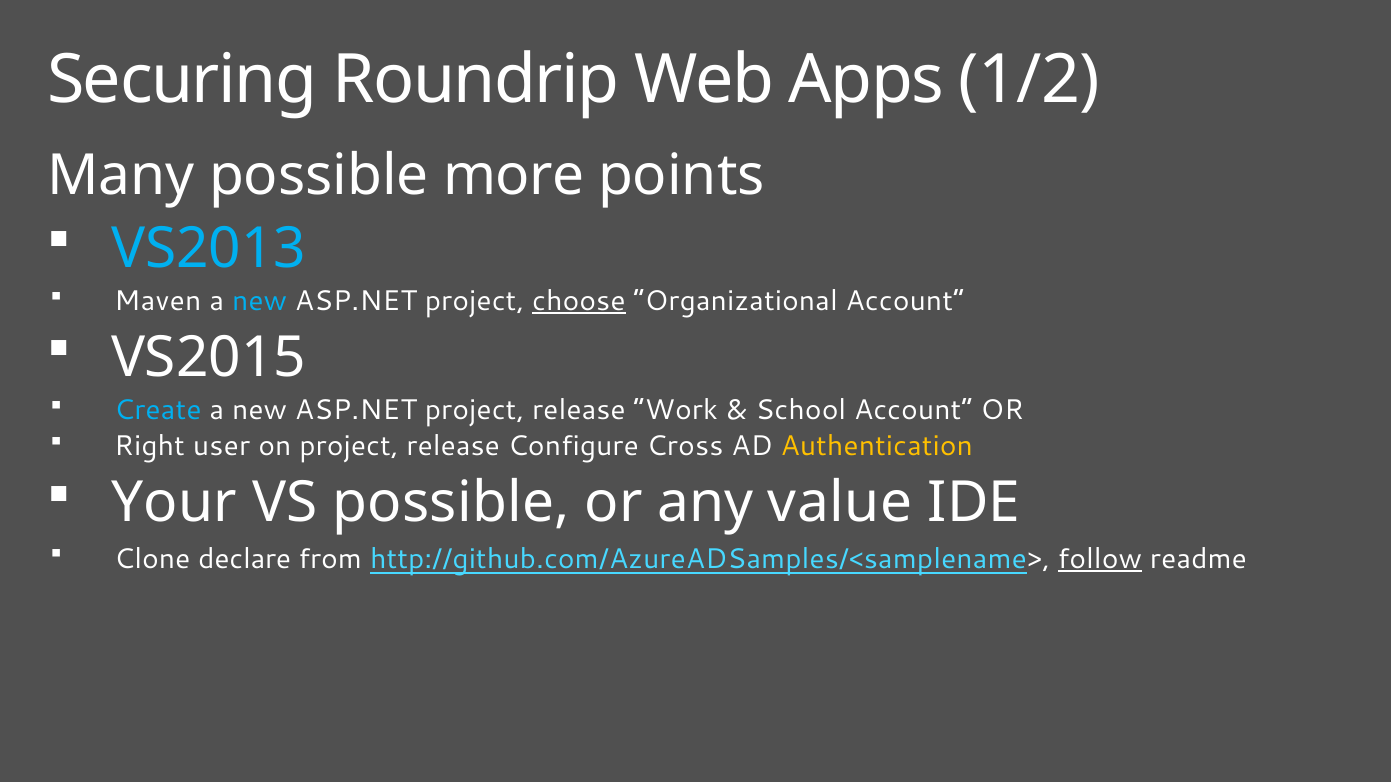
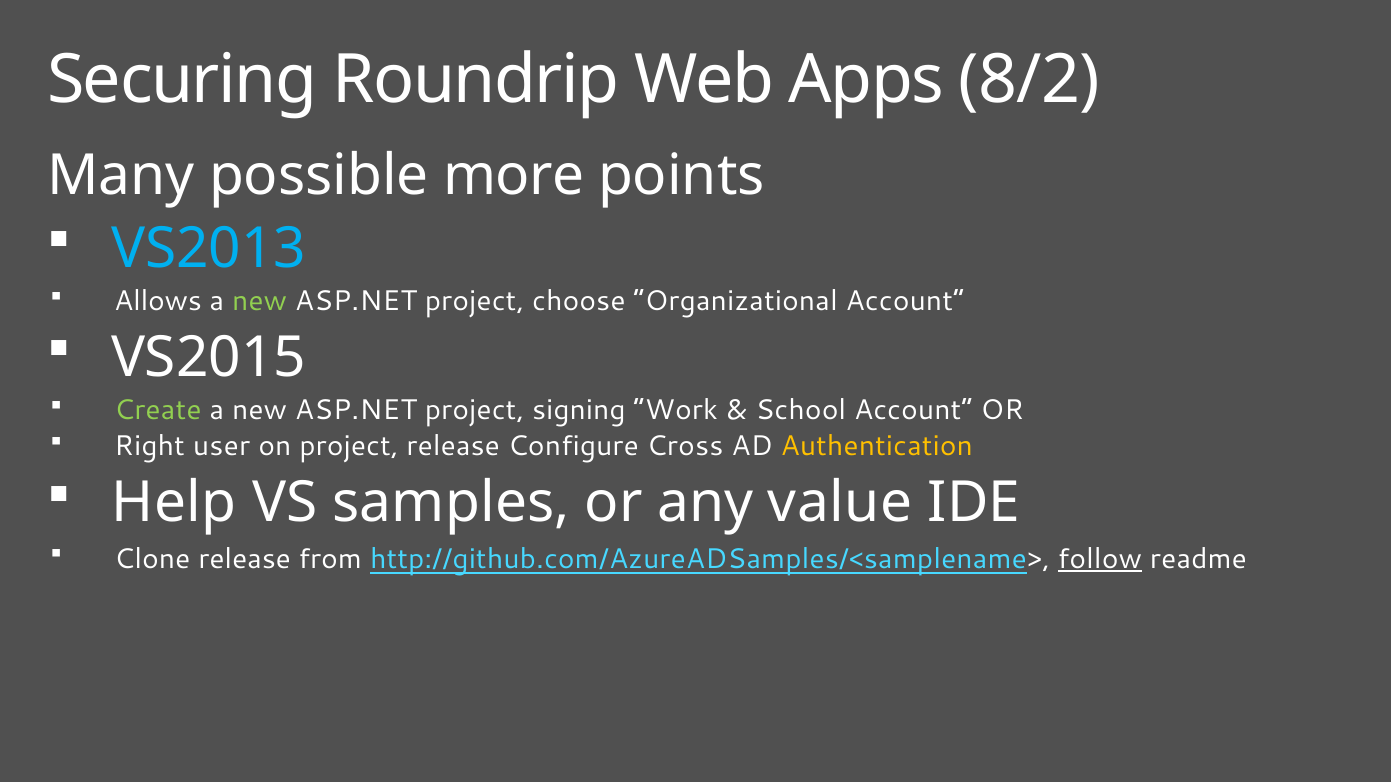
1/2: 1/2 -> 8/2 (1029, 80)
Maven: Maven -> Allows (158, 301)
new colour: light blue -> light green (259, 301)
choose underline: present -> none (579, 301)
Create colour: light blue -> light green (158, 410)
ASP.NET project release: release -> signing (579, 410)
Your: Your -> Help (174, 503)
VS possible: possible -> samples (451, 503)
Clone declare: declare -> release (245, 559)
